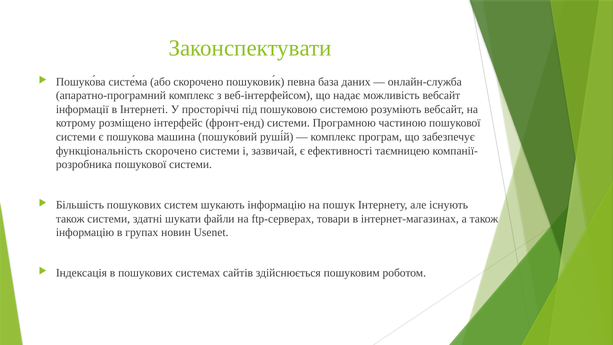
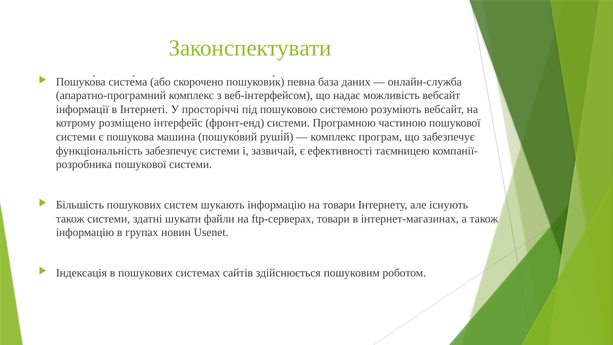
функціональність скорочено: скорочено -> забезпечує (171, 151)
на пошук: пошук -> товари (339, 205)
